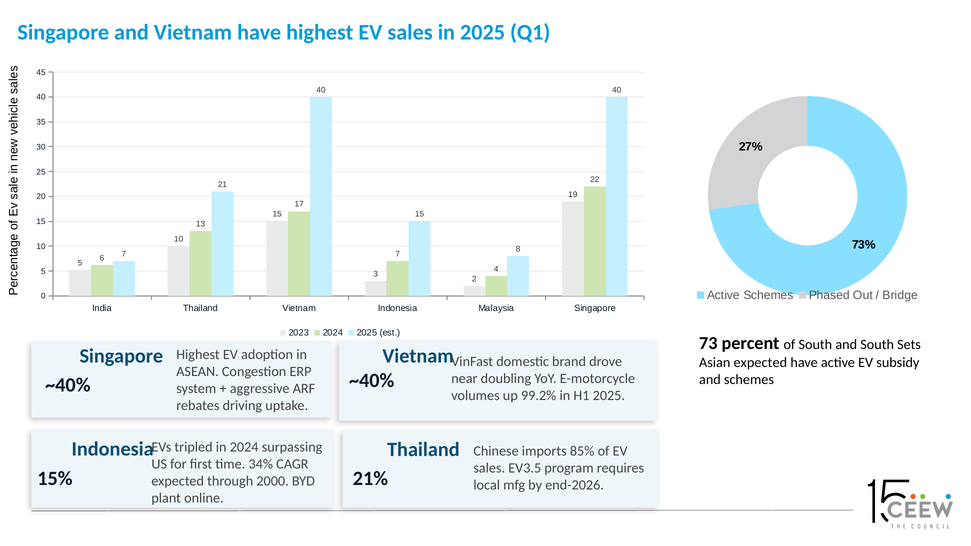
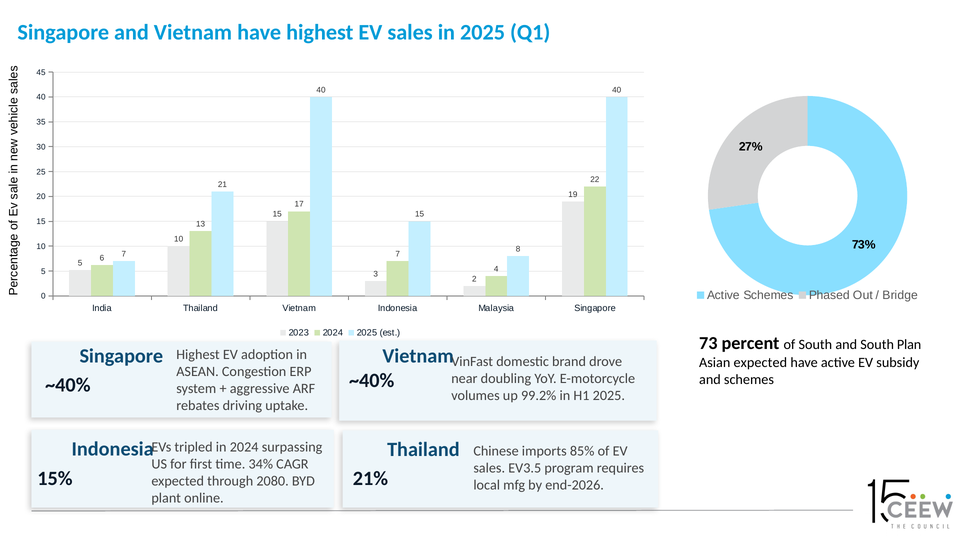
Sets: Sets -> Plan (909, 345)
2000: 2000 -> 2080 (273, 481)
